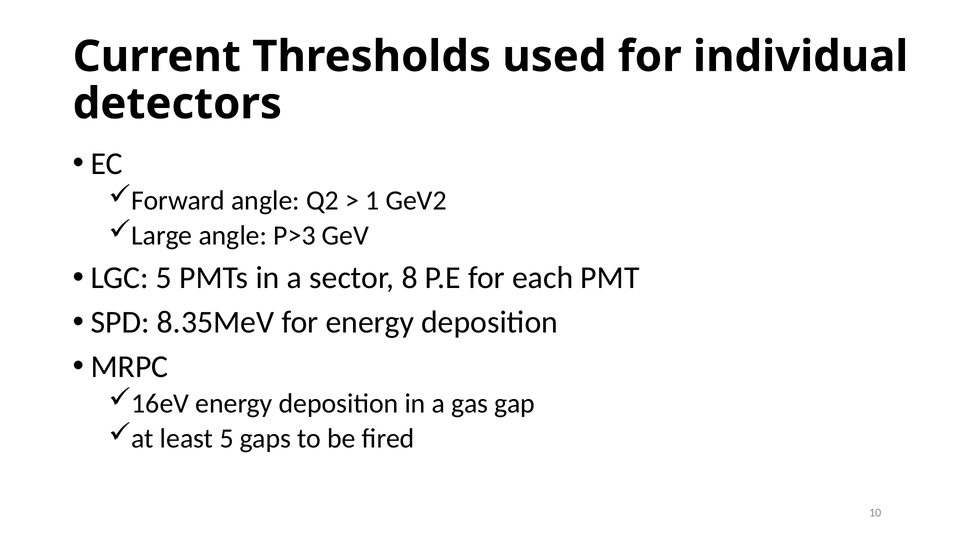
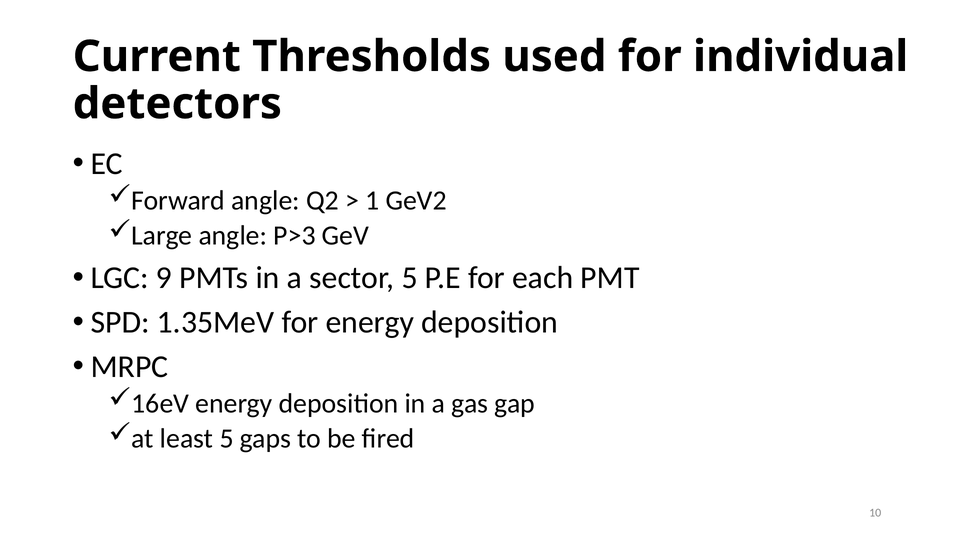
LGC 5: 5 -> 9 (164, 278)
sector 8: 8 -> 5 (410, 278)
8.35MeV: 8.35MeV -> 1.35MeV (216, 322)
